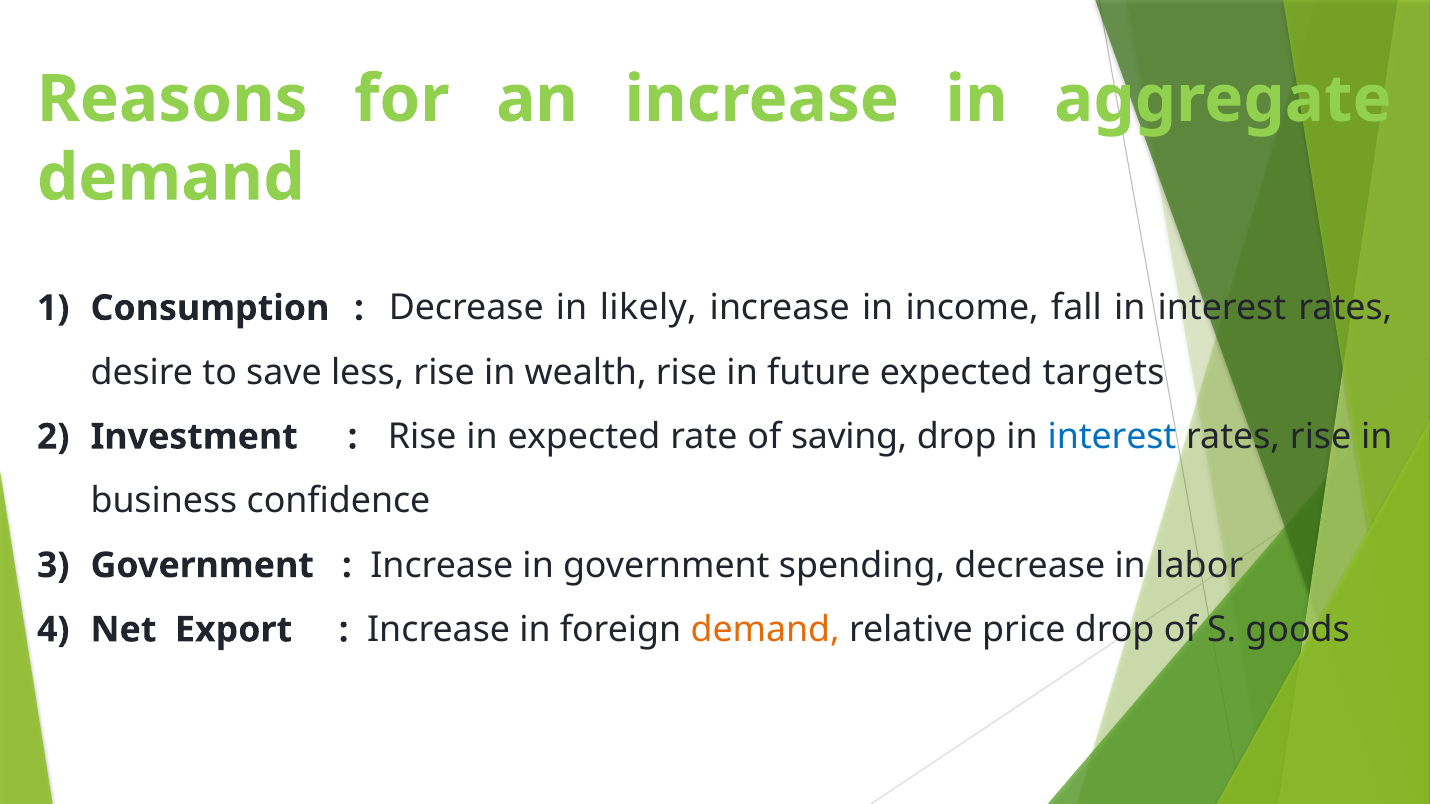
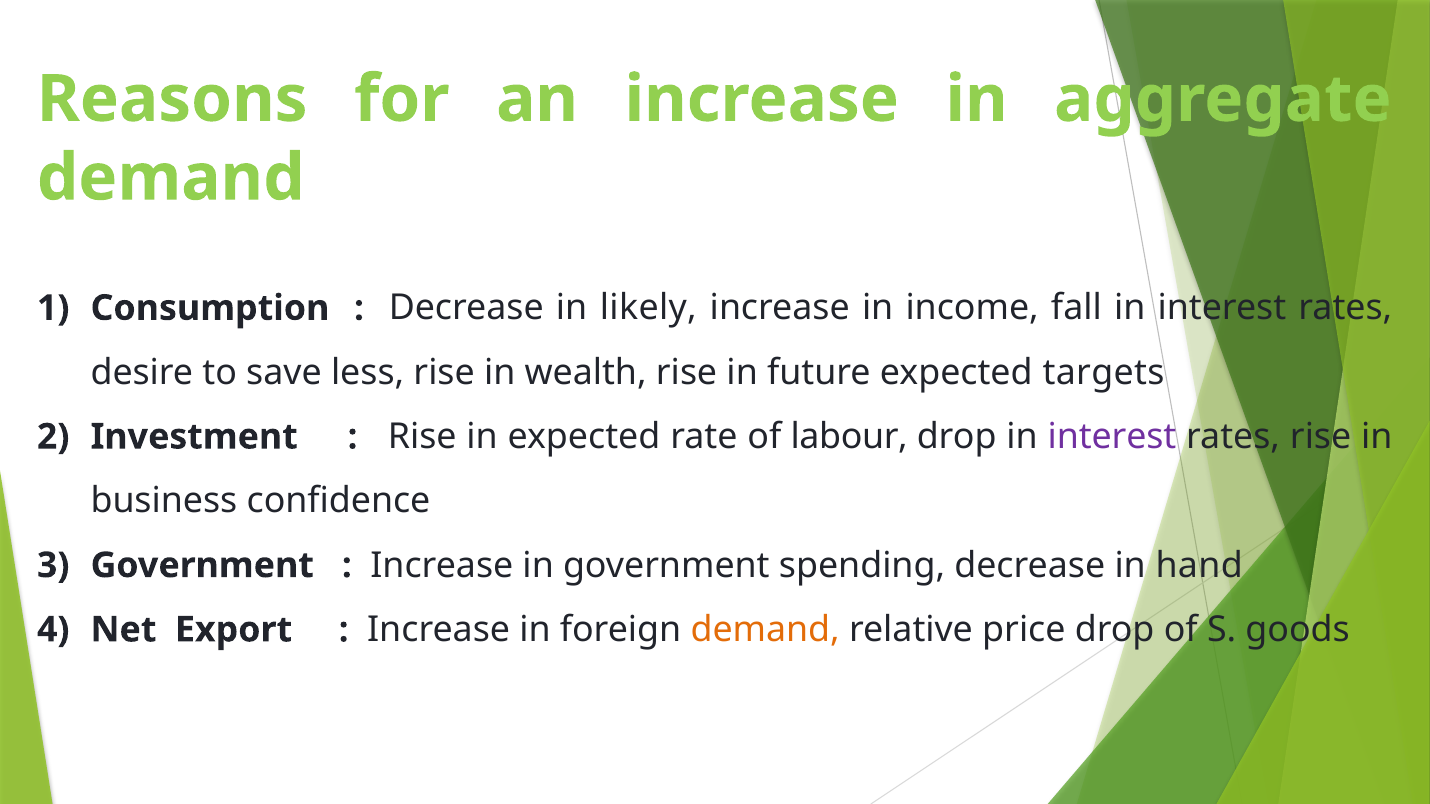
saving: saving -> labour (849, 437)
interest colour: blue -> purple (1112, 437)
labor: labor -> hand (1199, 566)
